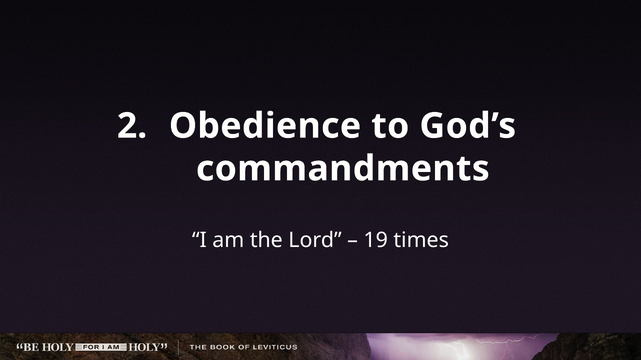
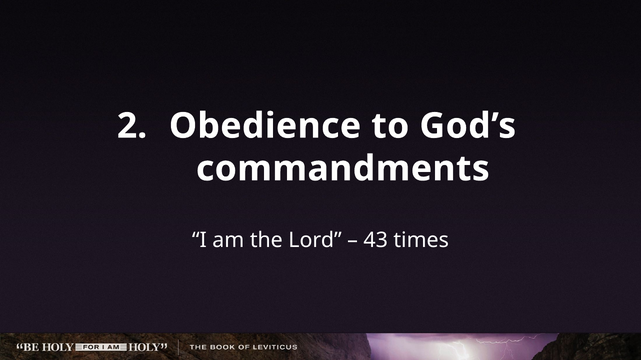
19: 19 -> 43 (376, 240)
